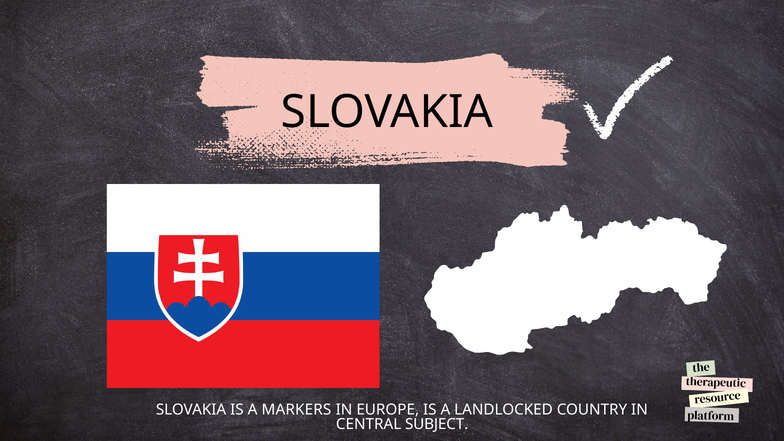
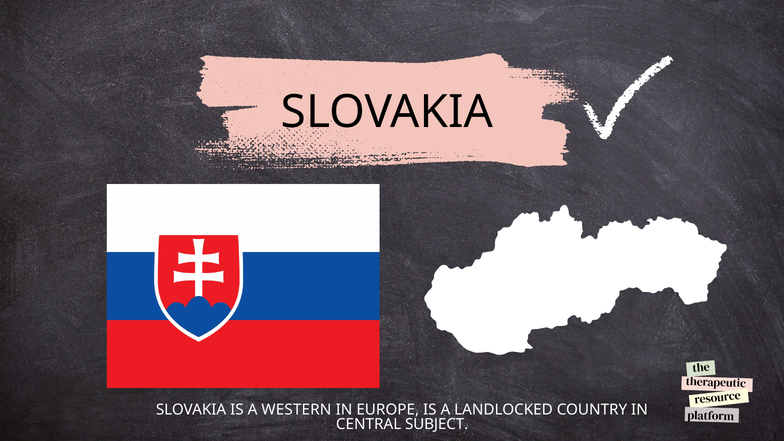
MARKERS: MARKERS -> WESTERN (296, 410)
